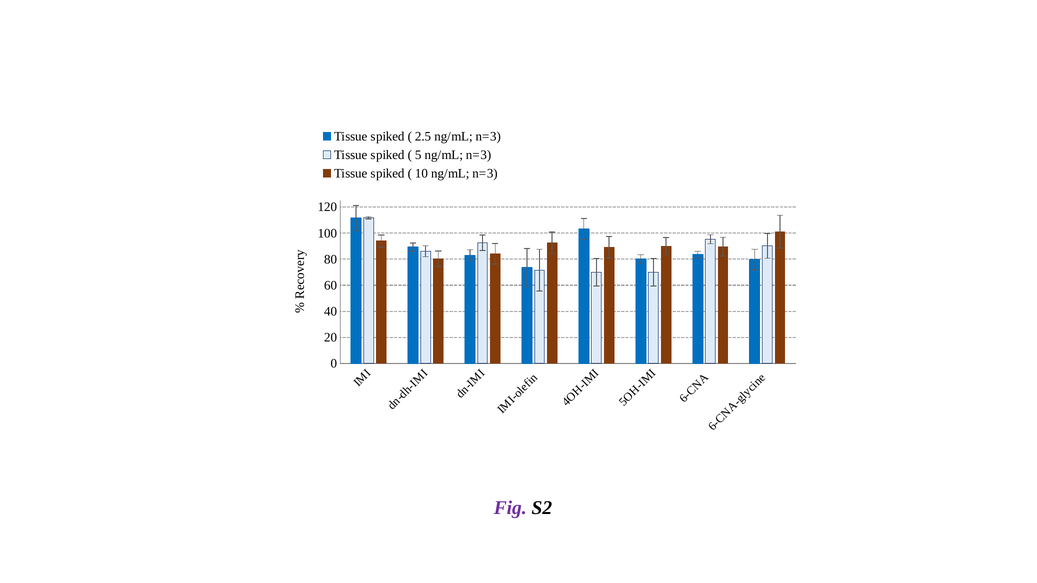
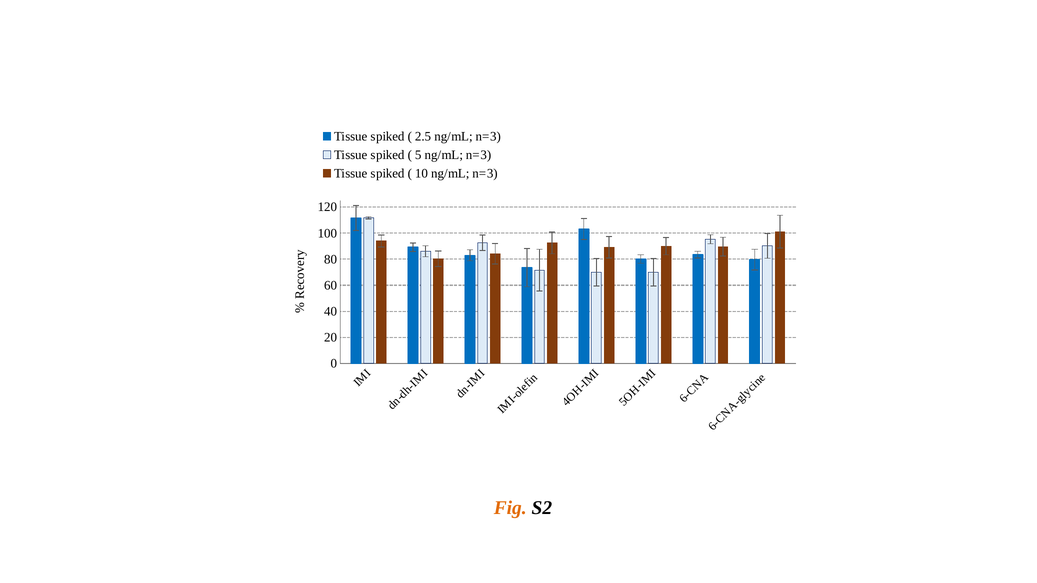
Fig colour: purple -> orange (510, 508)
